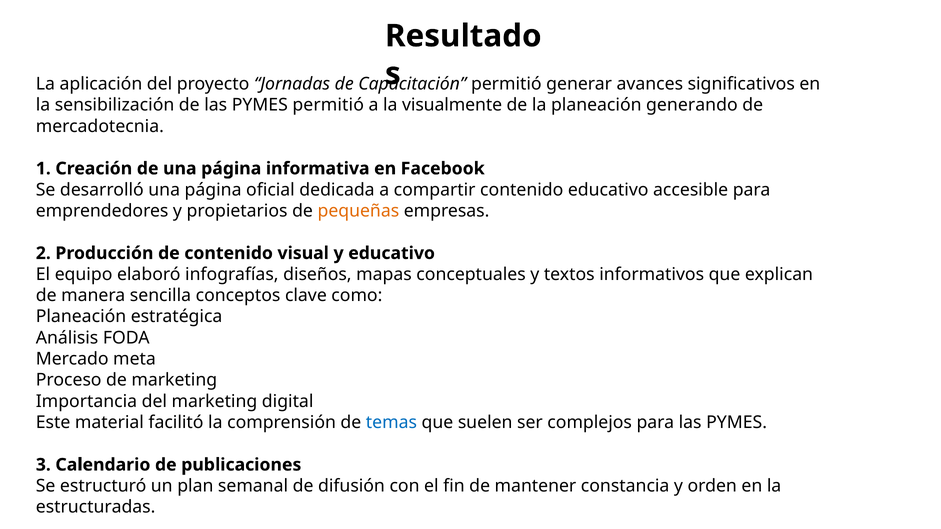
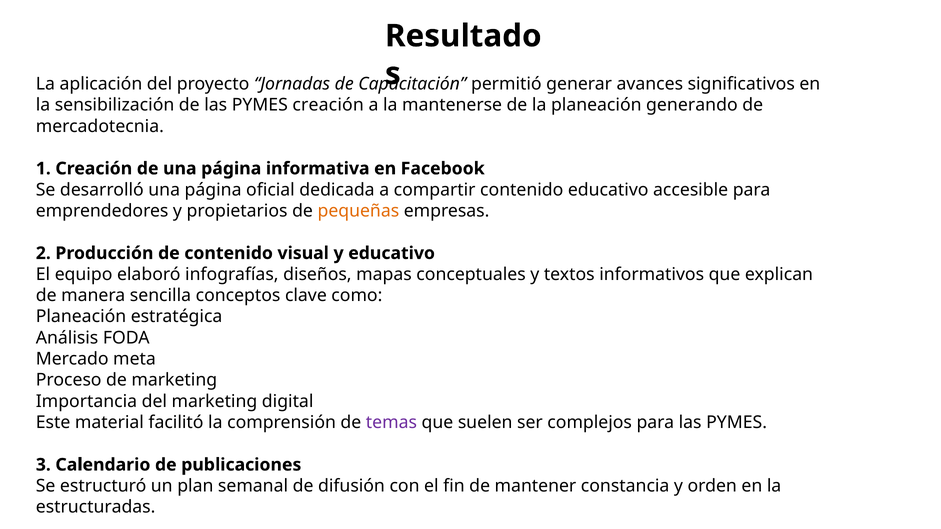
PYMES permitió: permitió -> creación (328, 105)
visualmente: visualmente -> mantenerse (452, 105)
temas colour: blue -> purple (391, 423)
